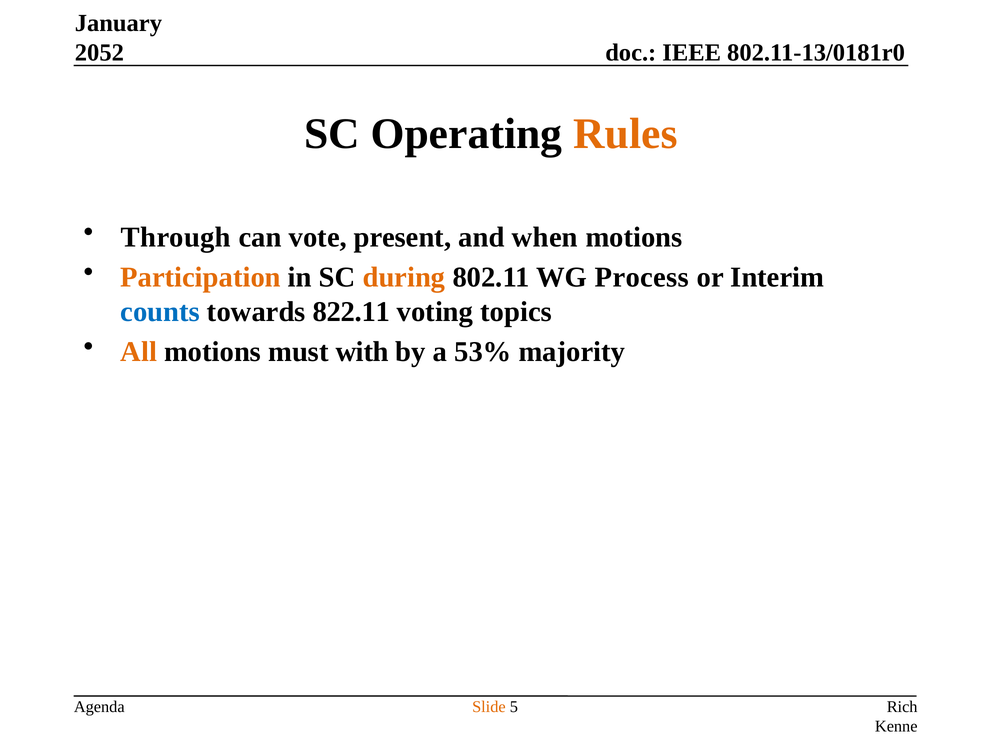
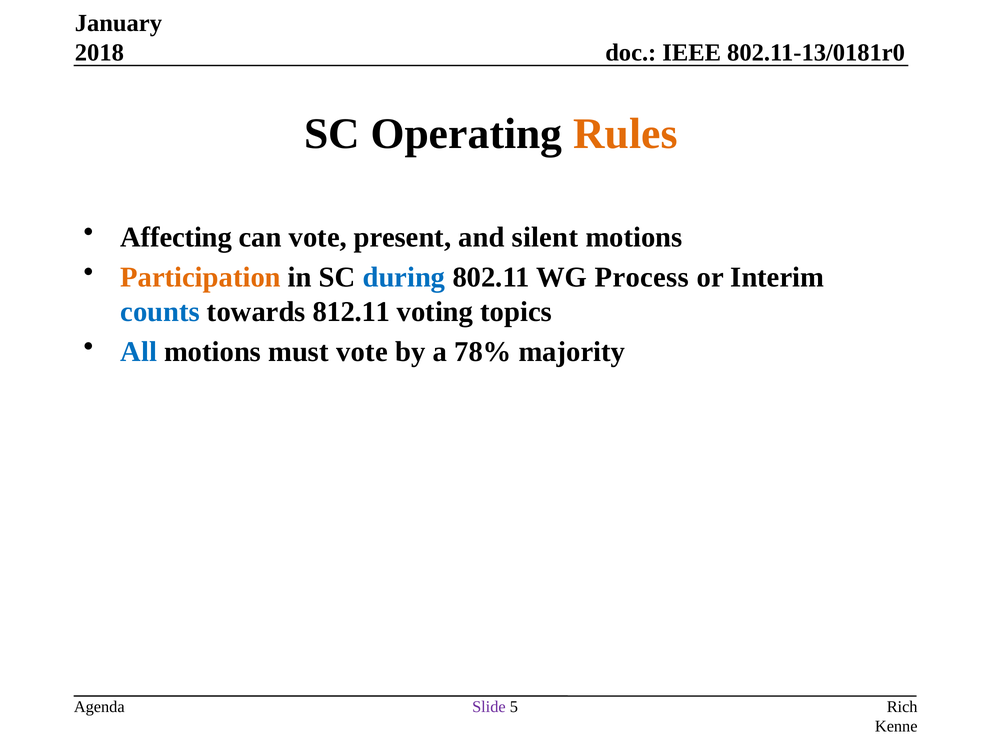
2052: 2052 -> 2018 (99, 52)
Through: Through -> Affecting (176, 237)
when: when -> silent (545, 237)
during colour: orange -> blue (404, 277)
822.11: 822.11 -> 812.11 (351, 311)
All colour: orange -> blue (139, 351)
must with: with -> vote (362, 351)
53%: 53% -> 78% (483, 351)
Slide colour: orange -> purple (489, 706)
